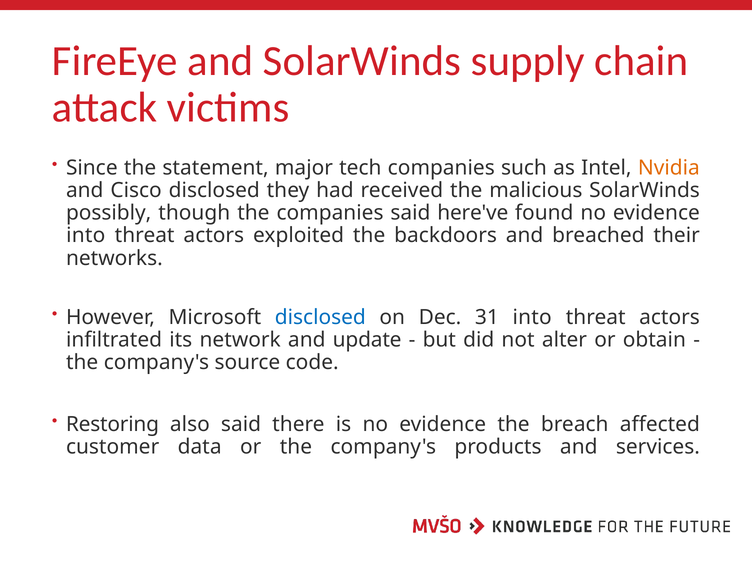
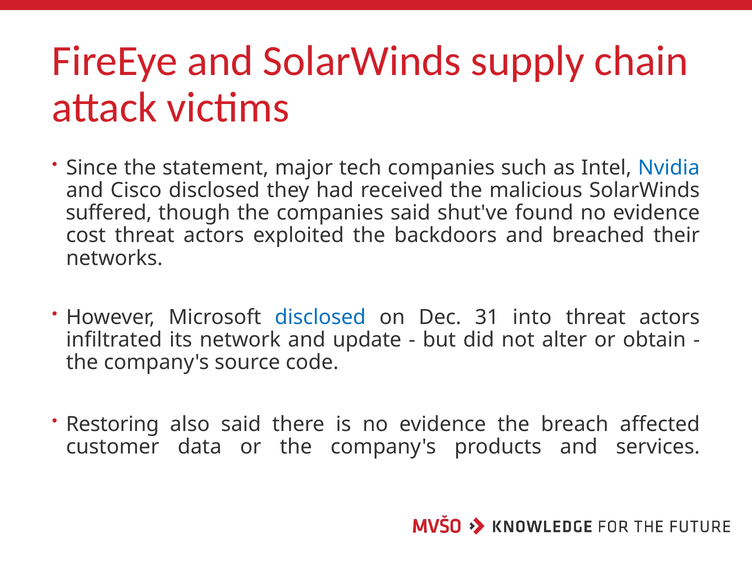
Nvidia colour: orange -> blue (669, 168)
possibly: possibly -> suffered (109, 213)
here've: here've -> shut've (473, 213)
into: into -> cost (86, 236)
